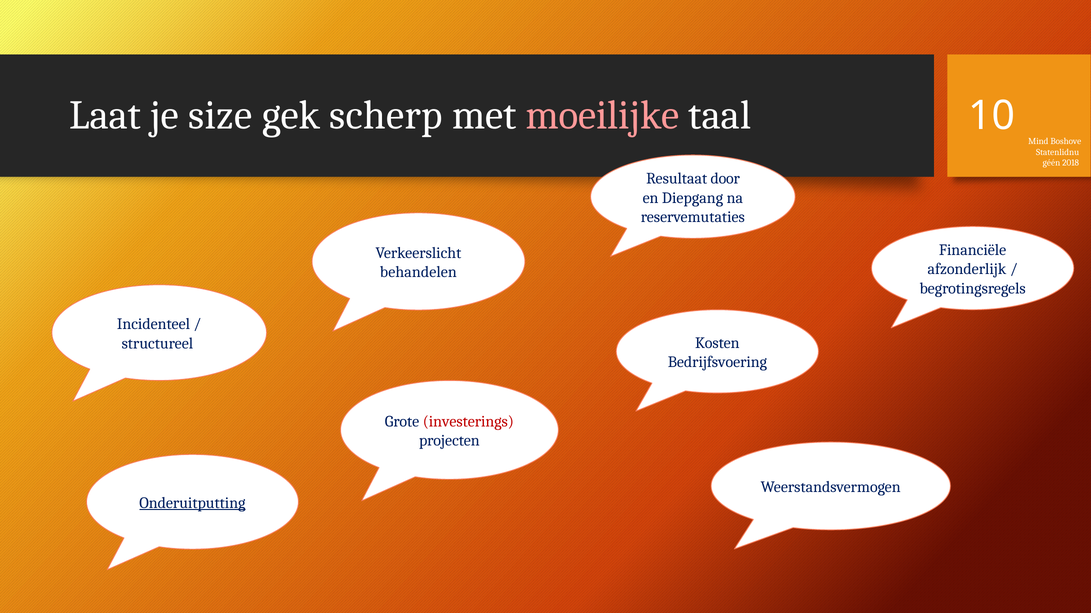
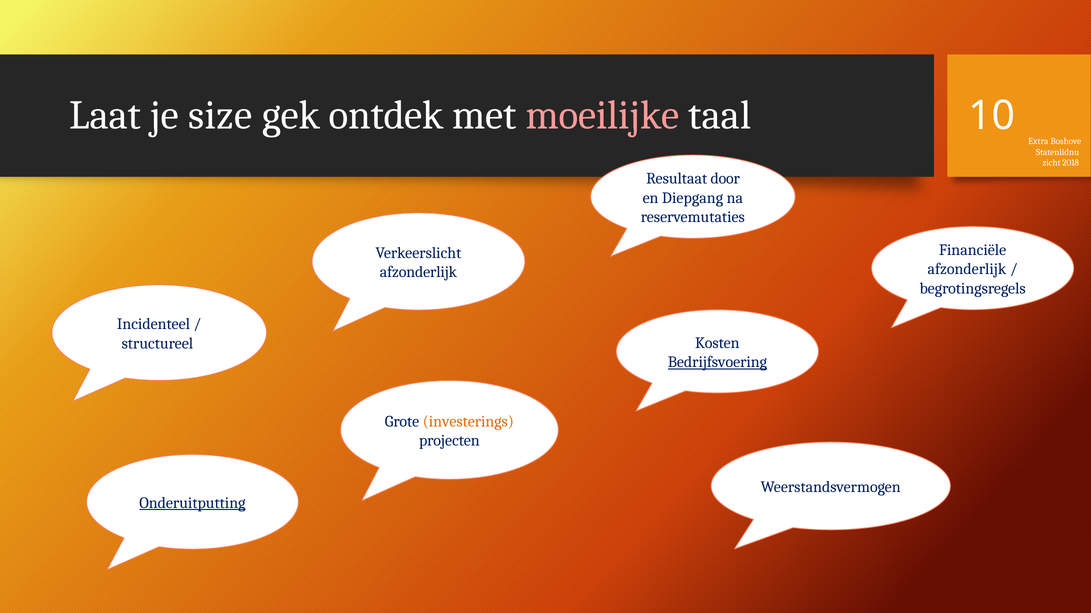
scherp: scherp -> ontdek (386, 115)
Mind: Mind -> Extra (1038, 141)
géén: géén -> zicht (1052, 163)
behandelen: behandelen -> afzonderlijk (418, 272)
Bedrijfsvoering underline: none -> present (717, 362)
investerings colour: red -> orange (468, 422)
